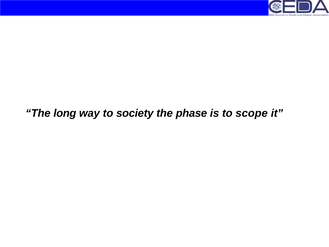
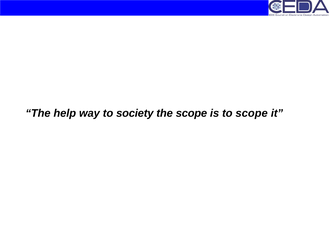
long: long -> help (65, 113)
the phase: phase -> scope (191, 113)
